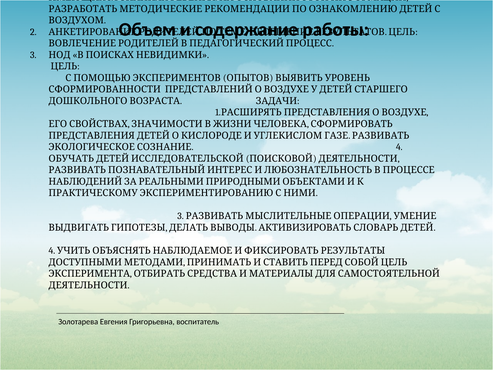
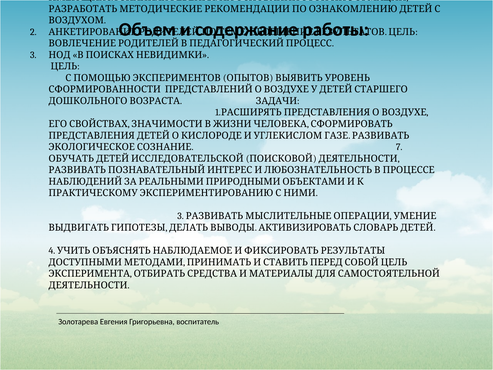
4: 4 -> 7 (399, 147)
